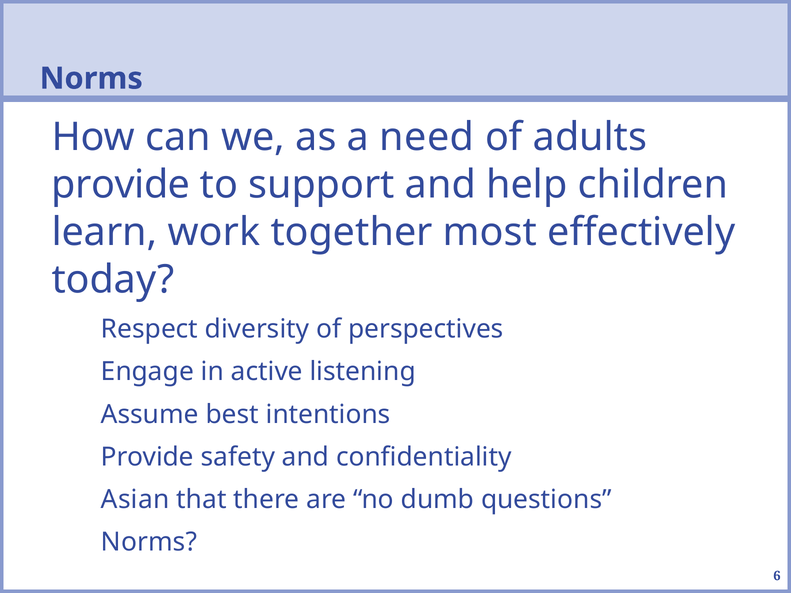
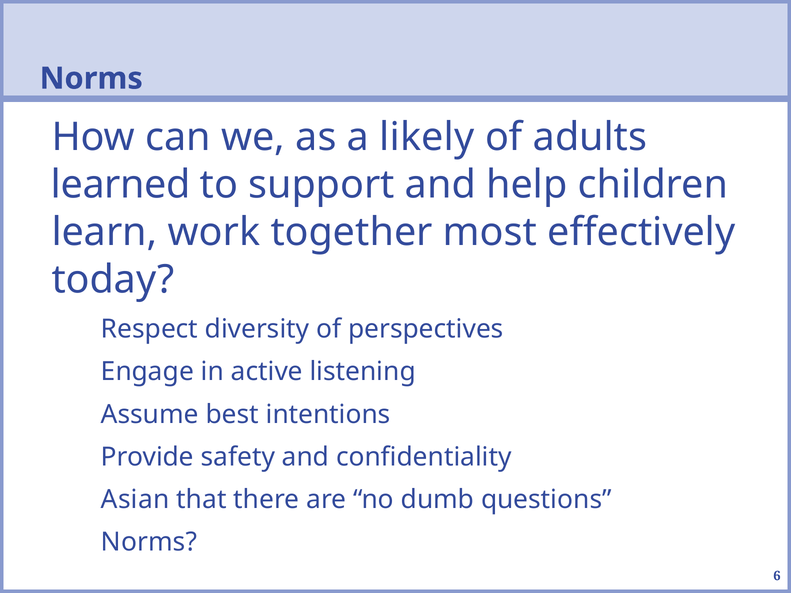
need: need -> likely (427, 137)
provide: provide -> learned (121, 185)
